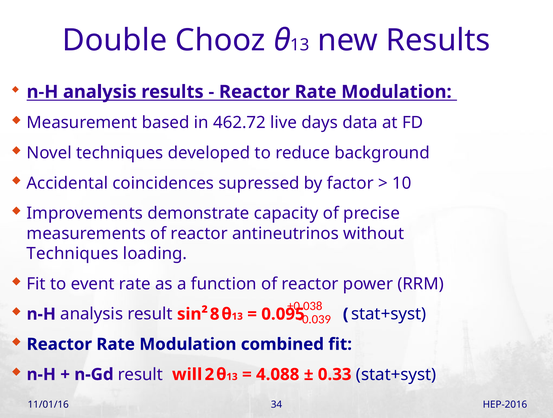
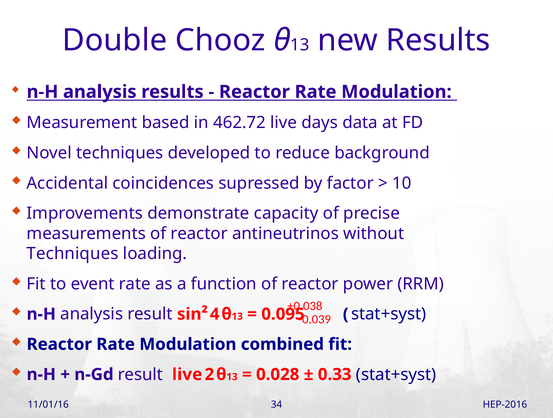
8: 8 -> 4 (215, 315)
result will: will -> live (187, 375)
4.088: 4.088 -> 0.028 (278, 375)
